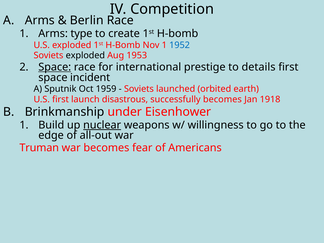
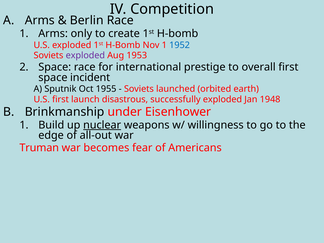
type: type -> only (81, 34)
exploded colour: black -> purple (85, 56)
Space underline: present -> none (55, 67)
details: details -> overall (259, 67)
1959: 1959 -> 1955 (106, 89)
successfully becomes: becomes -> exploded (222, 99)
1918: 1918 -> 1948 (270, 99)
